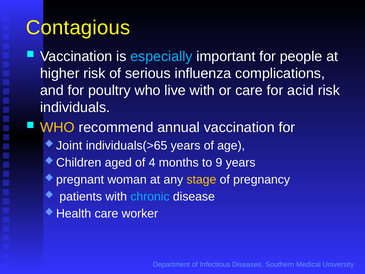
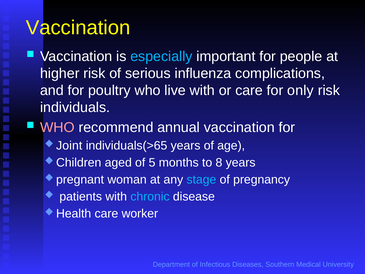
Contagious: Contagious -> Vaccination (78, 28)
acid: acid -> only (300, 90)
WHO colour: yellow -> pink (57, 127)
4: 4 -> 5 (152, 162)
9: 9 -> 8 (219, 162)
stage colour: yellow -> light blue (201, 179)
